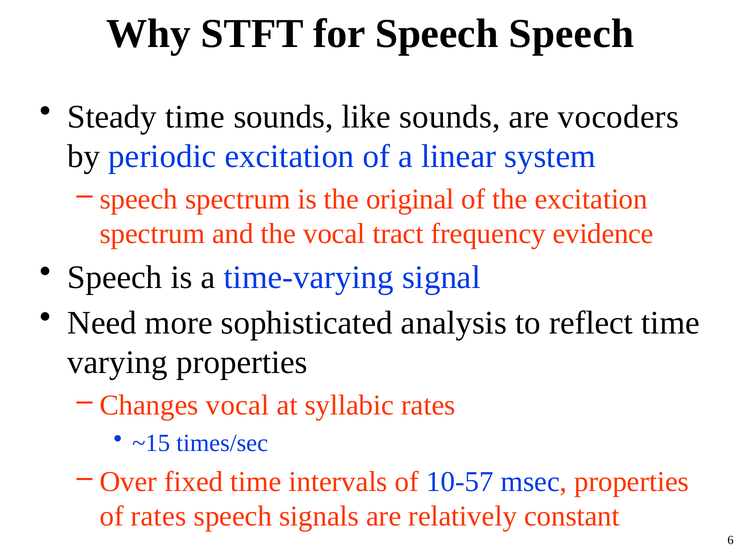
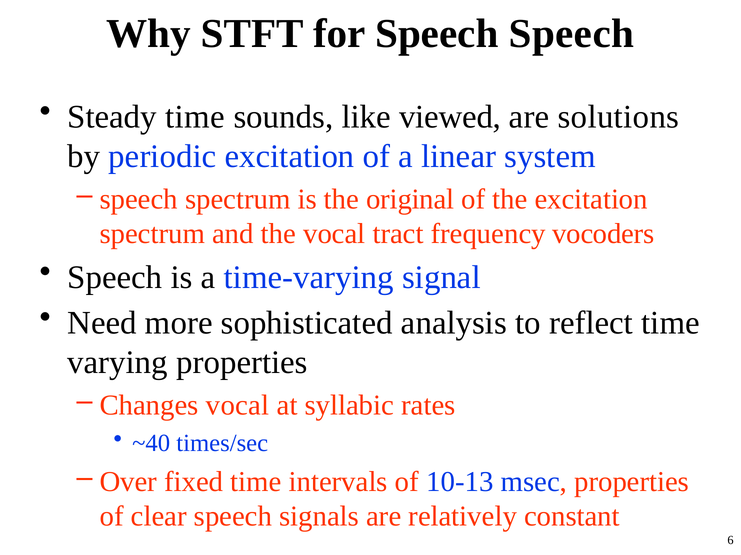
like sounds: sounds -> viewed (450, 117)
vocoders: vocoders -> solutions (619, 117)
evidence: evidence -> vocoders (603, 234)
~15: ~15 -> ~40 (151, 444)
10-57: 10-57 -> 10-13 (460, 482)
of rates: rates -> clear (159, 517)
